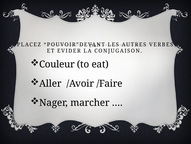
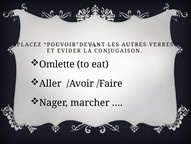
Couleur: Couleur -> Omlette (57, 64)
